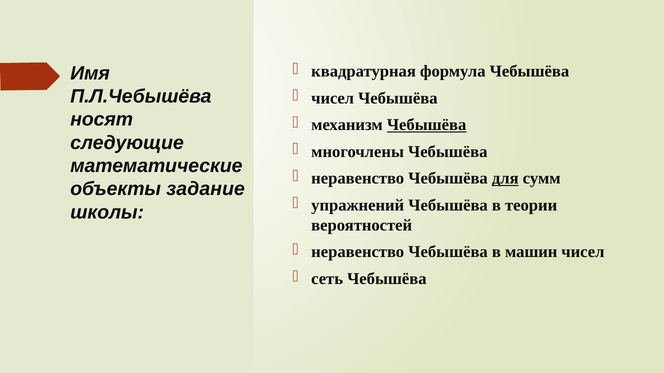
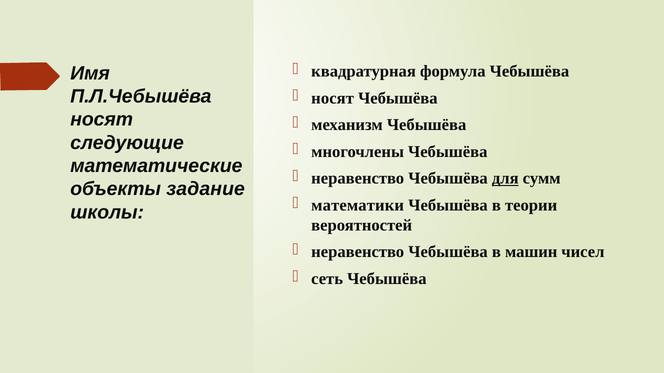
чисел: чисел -> носят (333, 98)
Чебышёва underline: present -> none (427, 125)
упражнений: упражнений -> математики (358, 206)
